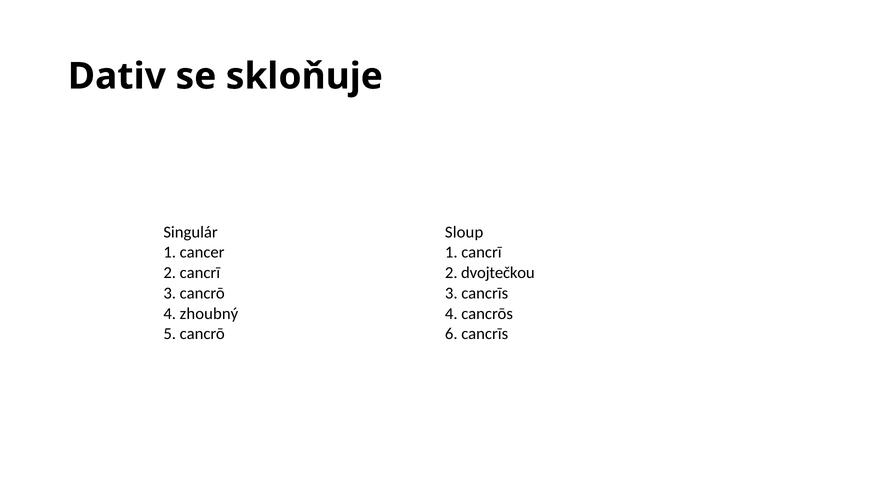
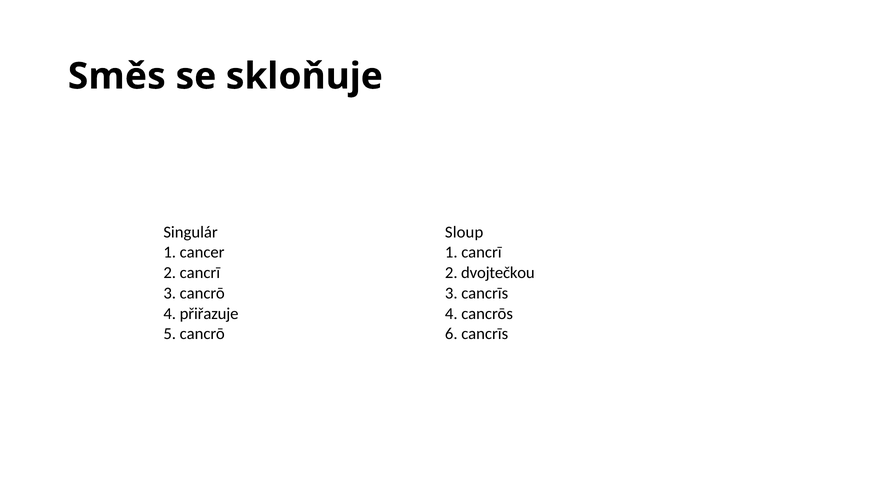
Dativ: Dativ -> Směs (117, 76)
zhoubný: zhoubný -> přiřazuje (209, 314)
